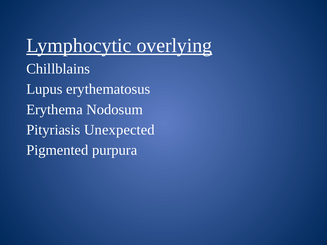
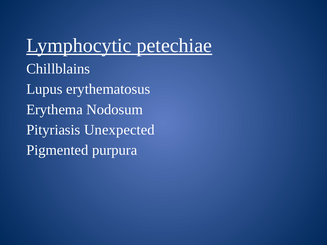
overlying: overlying -> petechiae (174, 46)
